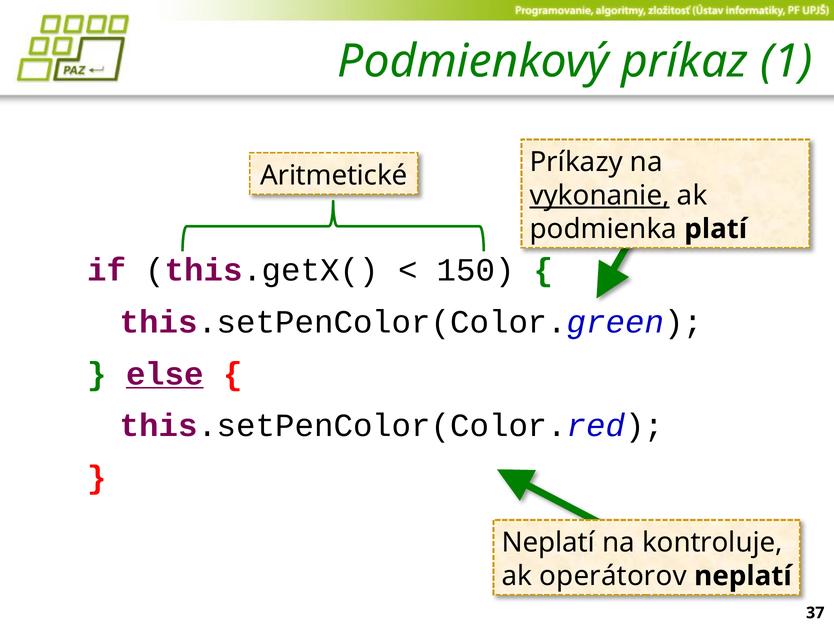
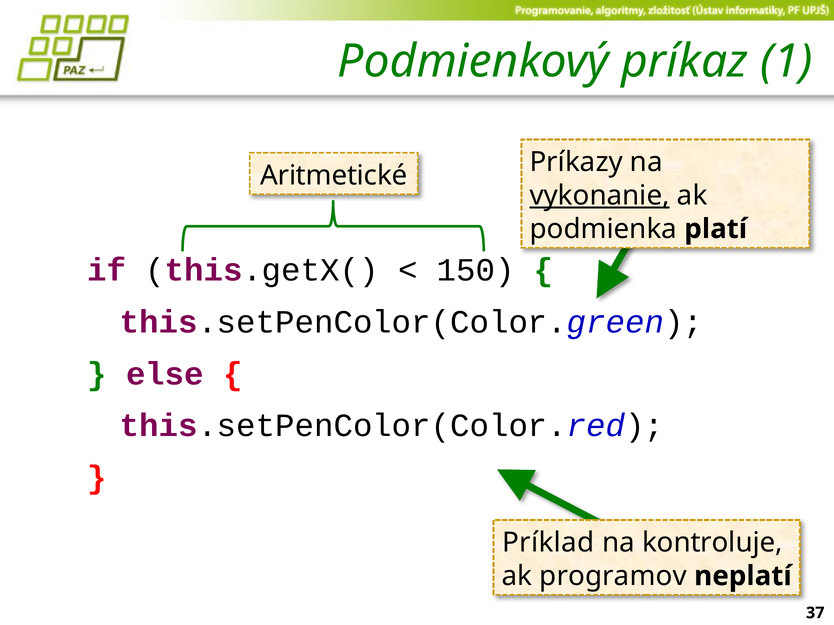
else underline: present -> none (165, 374)
Neplatí: Neplatí -> Príklad (548, 543)
operátorov: operátorov -> programov (613, 576)
